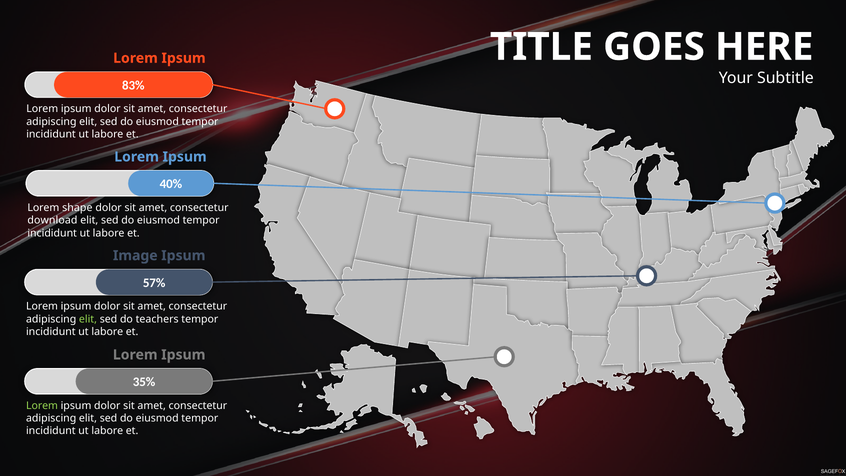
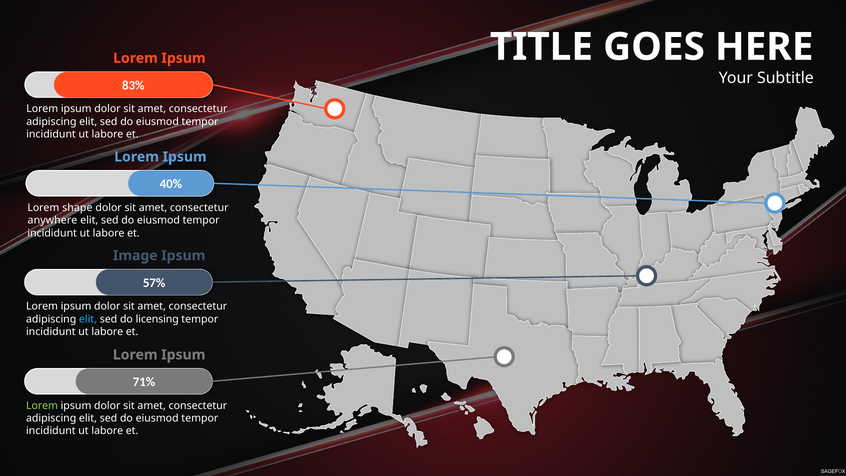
download: download -> anywhere (52, 220)
elit colour: light green -> light blue (88, 319)
teachers: teachers -> licensing (157, 319)
35%: 35% -> 71% (144, 382)
